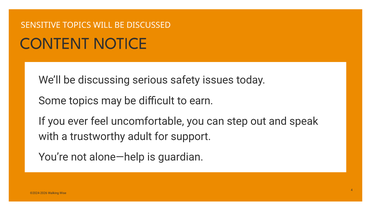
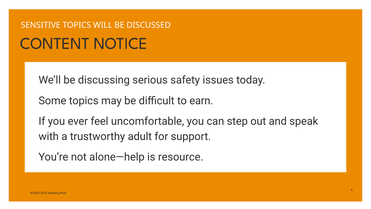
guardian: guardian -> resource (181, 157)
